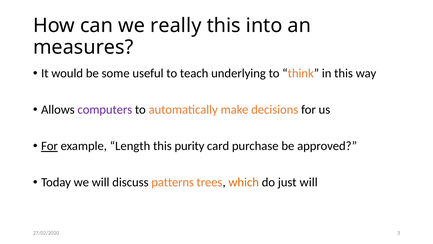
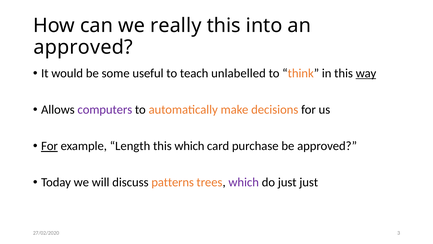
measures: measures -> approved (83, 47)
underlying: underlying -> unlabelled (238, 73)
way underline: none -> present (366, 73)
this purity: purity -> which (189, 146)
which colour: orange -> purple (244, 182)
just will: will -> just (309, 182)
